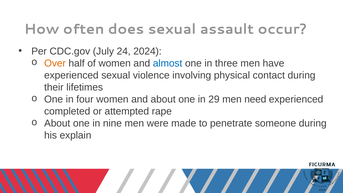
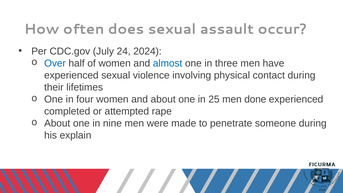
Over colour: orange -> blue (55, 63)
29: 29 -> 25 (214, 99)
need: need -> done (255, 99)
